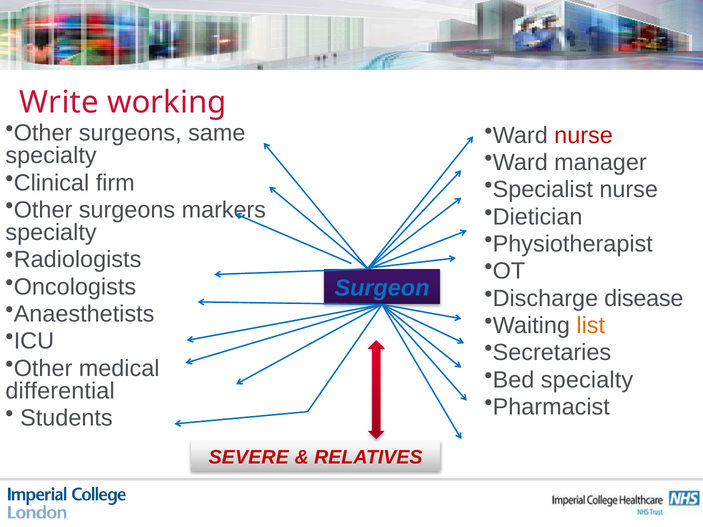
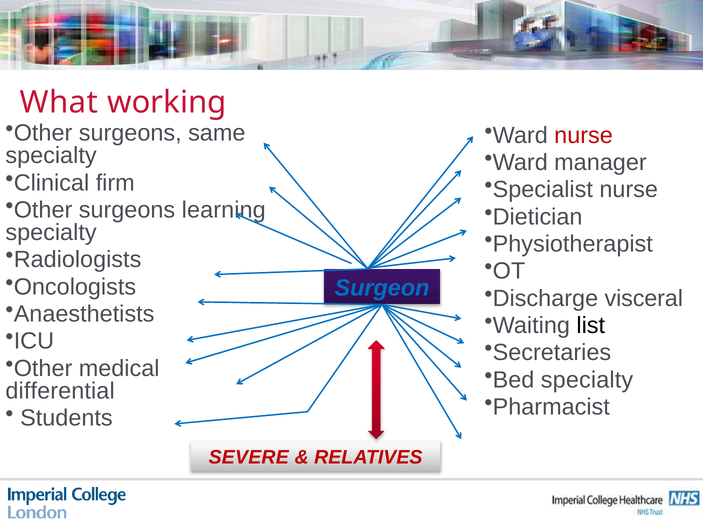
Write: Write -> What (59, 102)
markers: markers -> learning (224, 210)
disease: disease -> visceral (644, 299)
list colour: orange -> black (591, 326)
